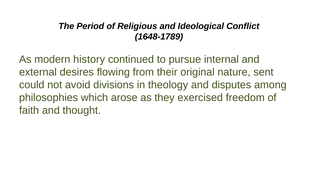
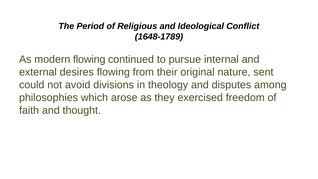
modern history: history -> flowing (89, 59)
